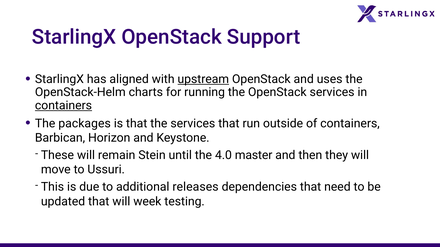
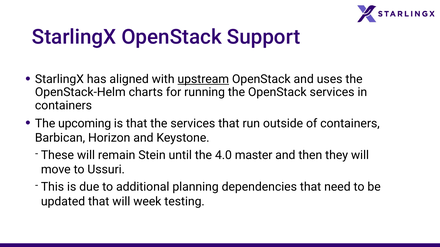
containers underline: present -> none (63, 106)
packages: packages -> upcoming (85, 124)
releases: releases -> planning (196, 187)
